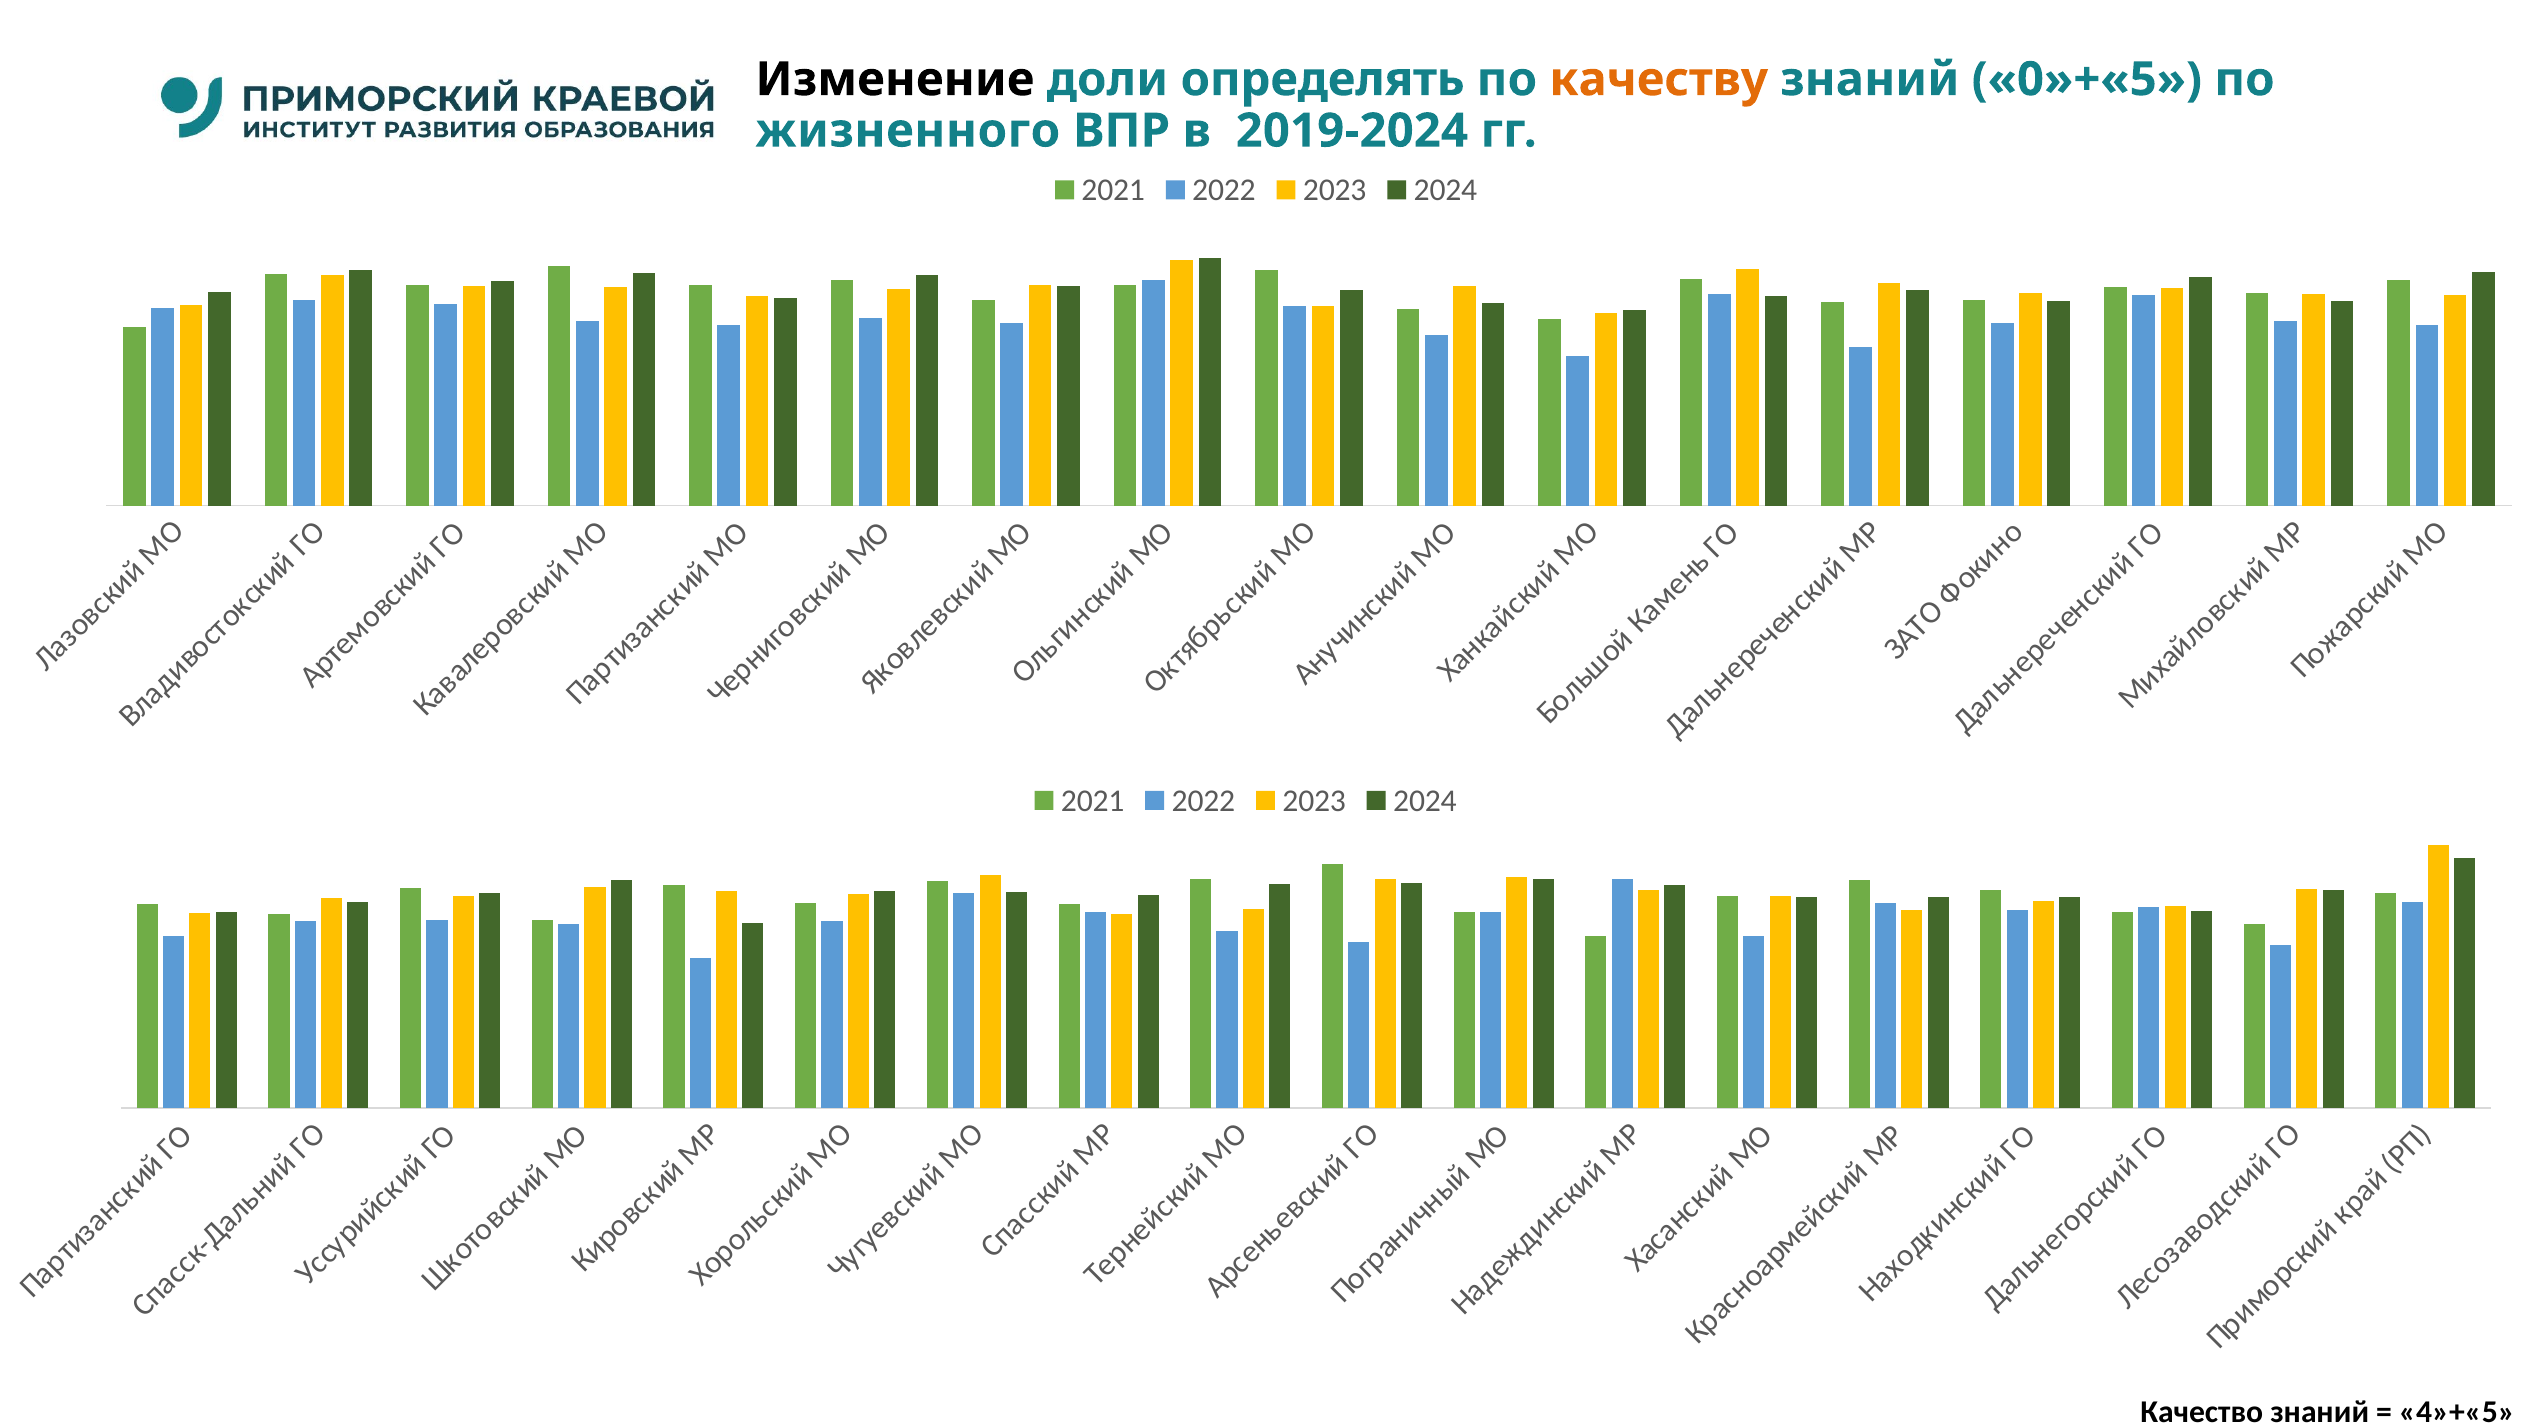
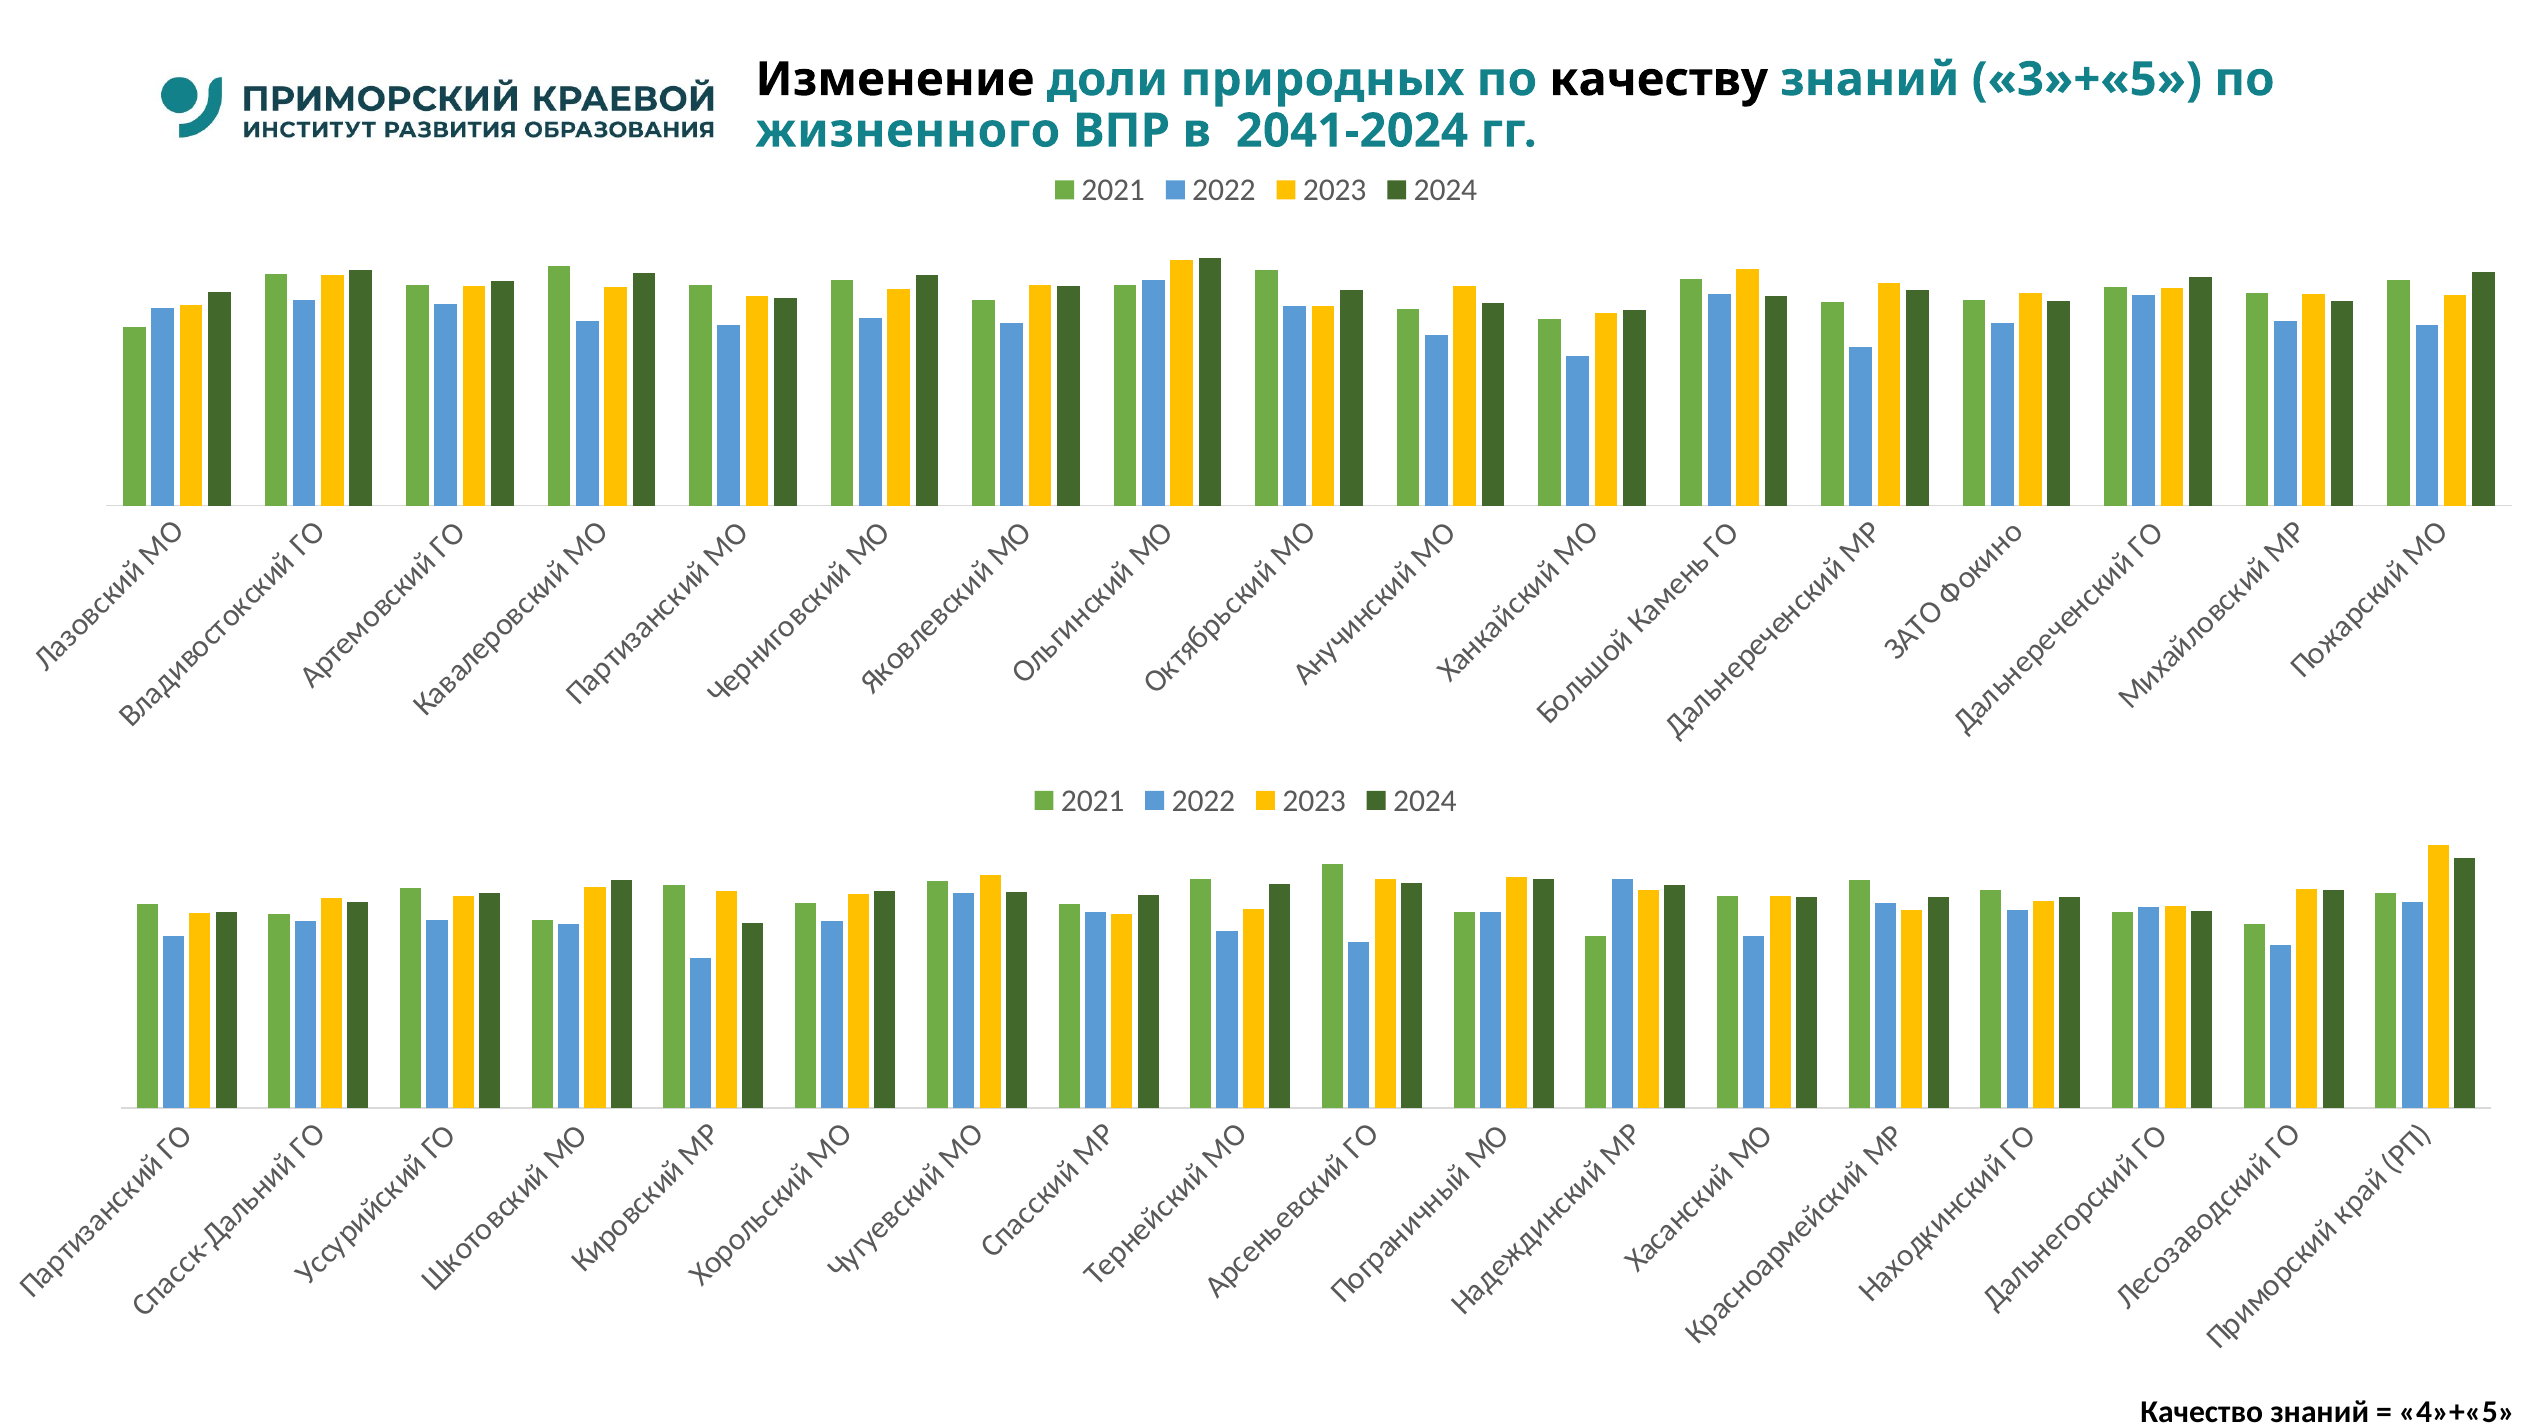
определять: определять -> природных (1322, 80)
качеству colour: orange -> black (1659, 80)
0»+«5: 0»+«5 -> 3»+«5 (2087, 80)
2019-2024: 2019-2024 -> 2041-2024 (1352, 131)
